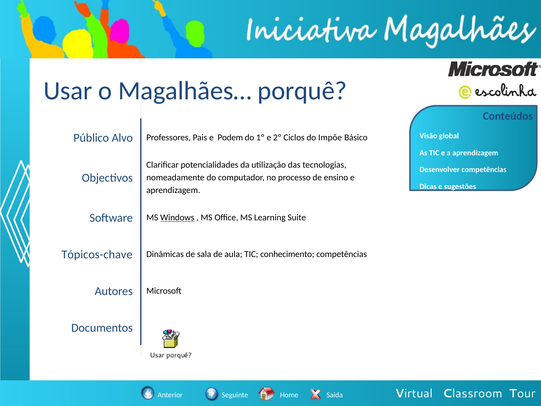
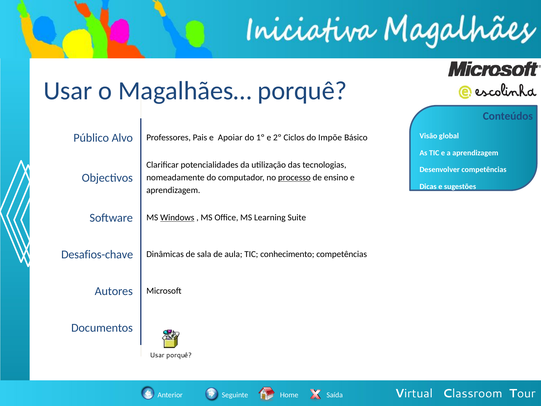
Podem: Podem -> Apoiar (230, 138)
processo underline: none -> present (294, 178)
Tópicos-chave: Tópicos-chave -> Desafios-chave (97, 254)
